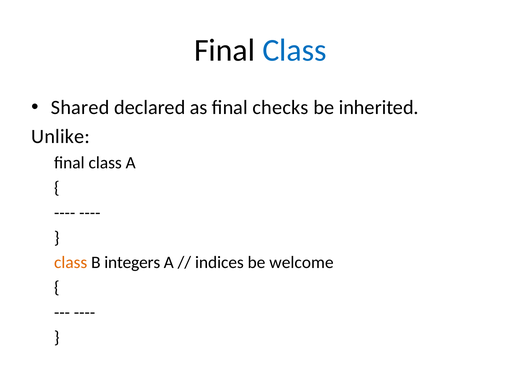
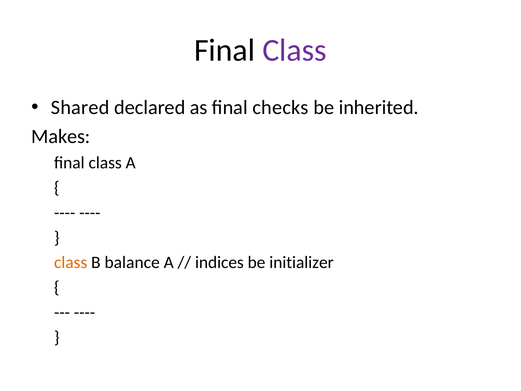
Class colour: blue -> purple (295, 50)
Unlike: Unlike -> Makes (61, 136)
integers: integers -> balance (132, 262)
welcome: welcome -> initializer (301, 262)
